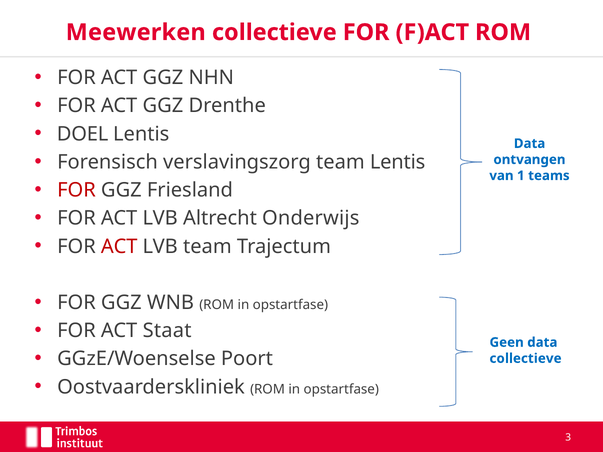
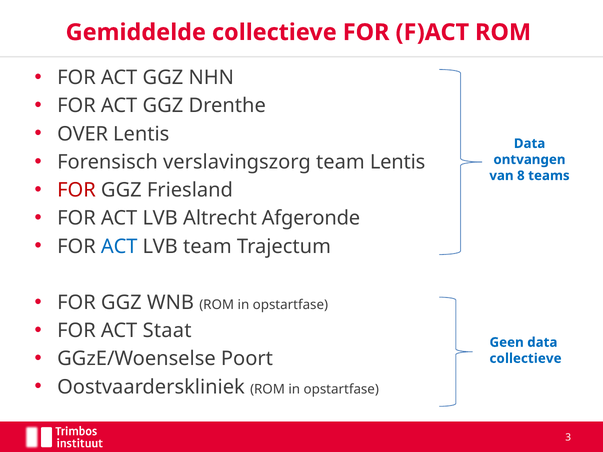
Meewerken: Meewerken -> Gemiddelde (136, 32)
DOEL: DOEL -> OVER (83, 134)
1: 1 -> 8 (521, 176)
Onderwijs: Onderwijs -> Afgeronde (311, 218)
ACT colour: red -> blue (119, 247)
